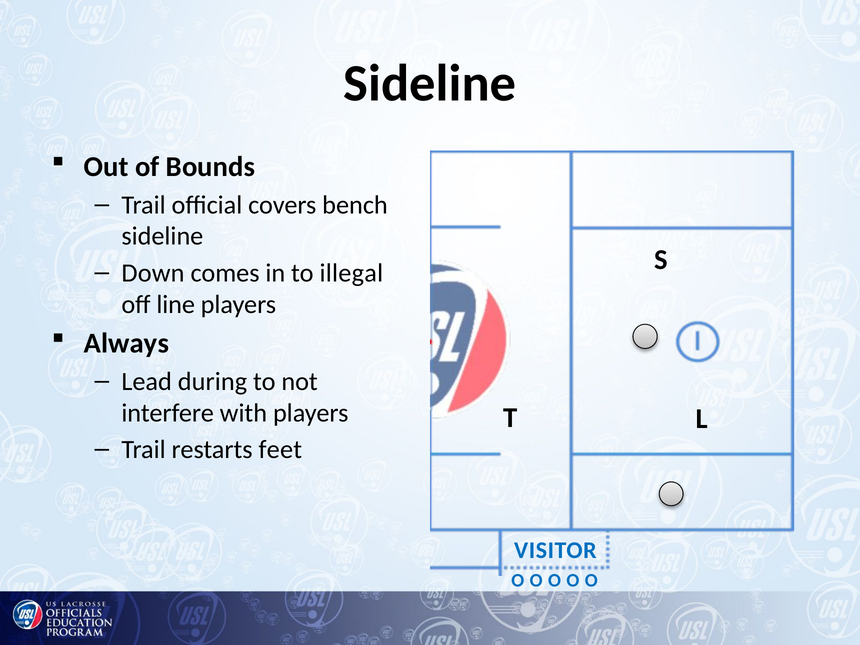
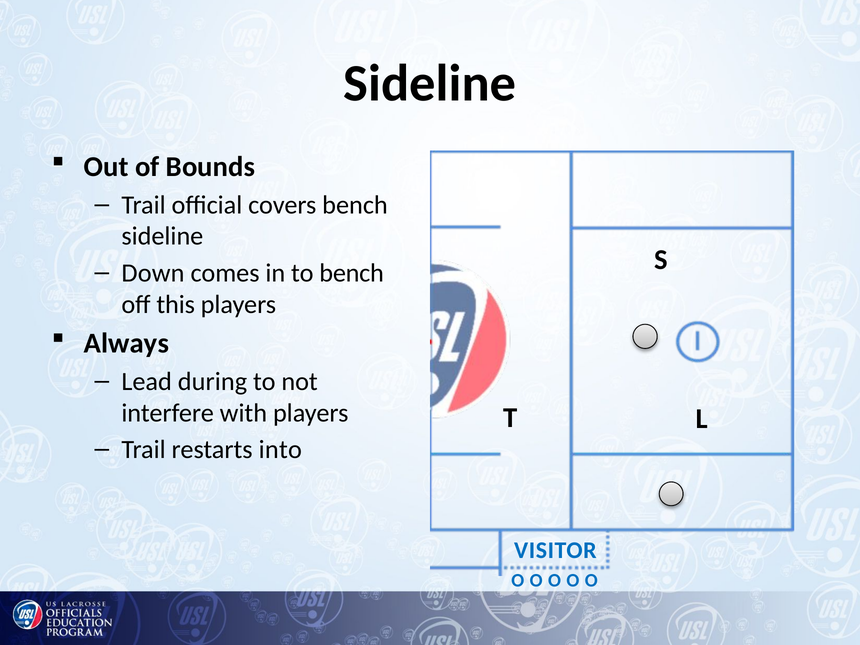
to illegal: illegal -> bench (352, 273)
line: line -> this (176, 305)
feet: feet -> into (280, 450)
